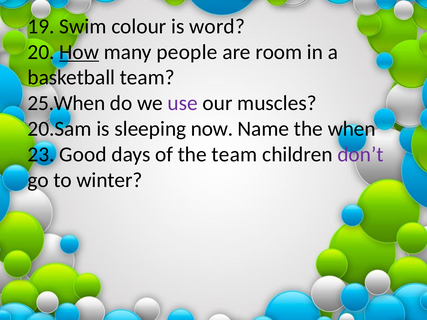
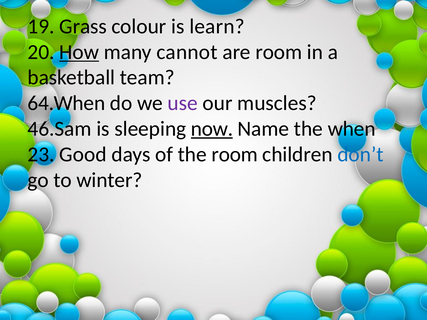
Swim: Swim -> Grass (83, 26)
word: word -> learn (217, 26)
people: people -> cannot (187, 52)
25.When: 25.When -> 64.When (66, 103)
20.Sam: 20.Sam -> 46.Sam (60, 129)
now underline: none -> present (212, 129)
the team: team -> room (235, 154)
don’t colour: purple -> blue (360, 154)
